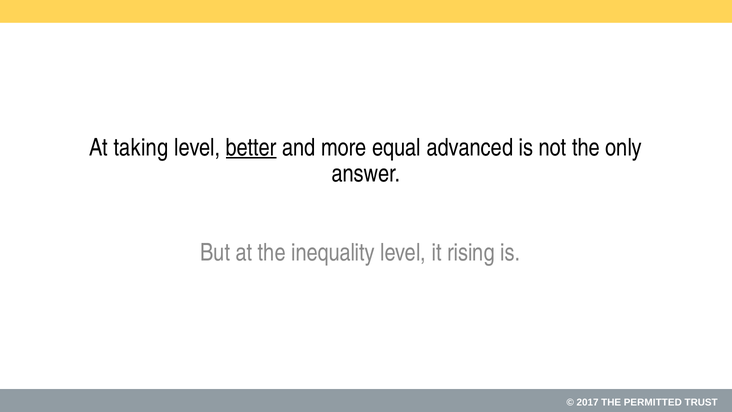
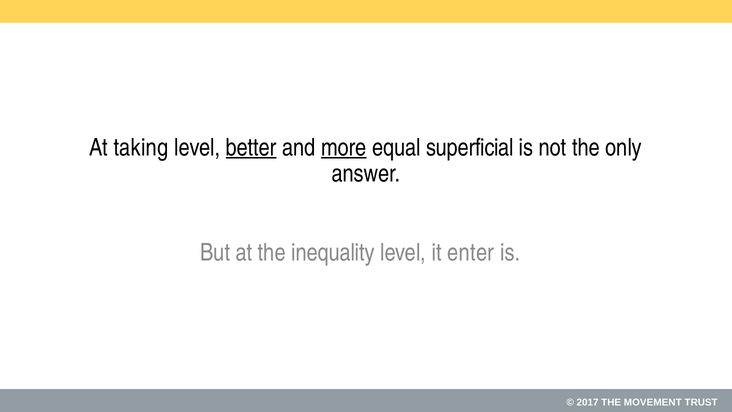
more underline: none -> present (344, 147)
advanced: advanced -> superficial (470, 147)
rising: rising -> enter (471, 252)
PERMITTED: PERMITTED -> MOVEMENT (653, 402)
